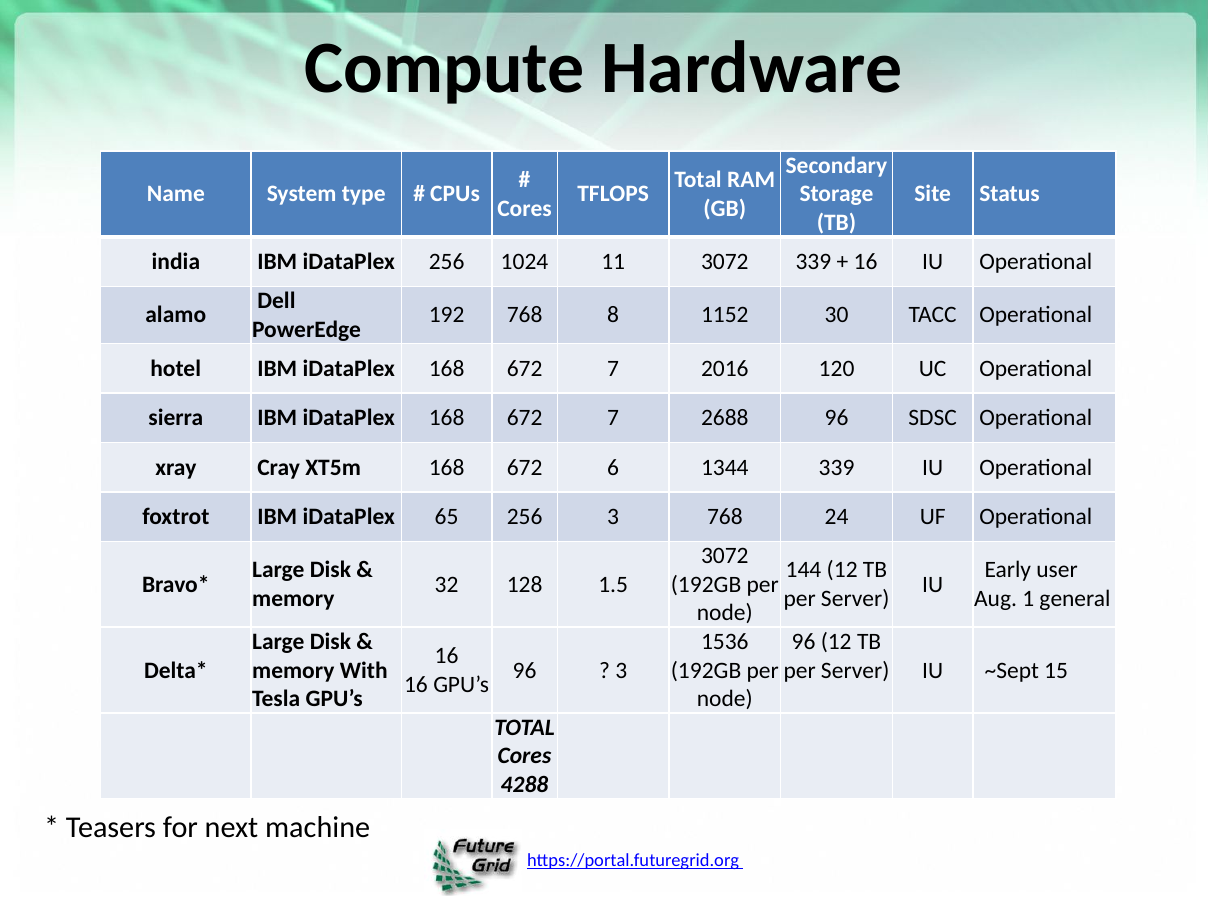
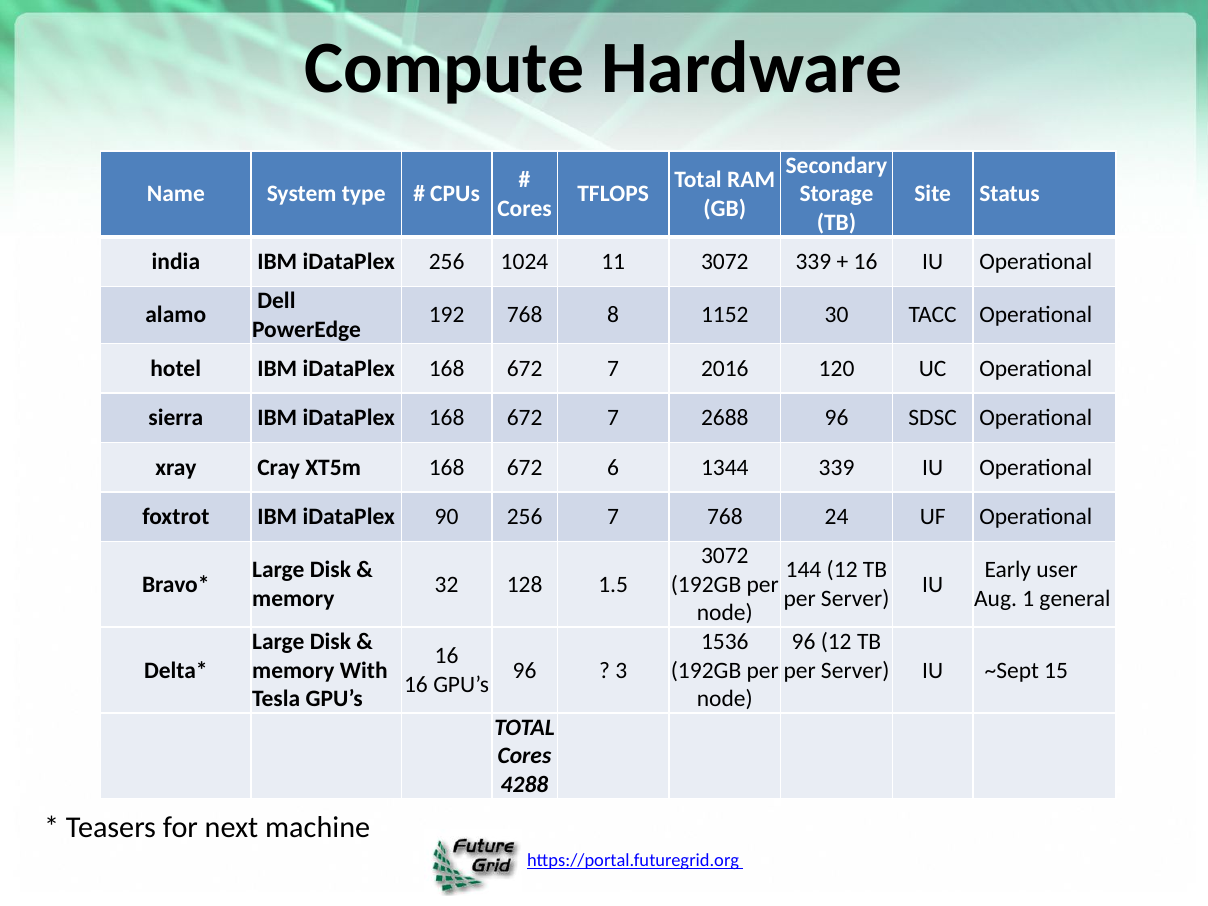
65: 65 -> 90 (447, 517)
256 3: 3 -> 7 (613, 517)
